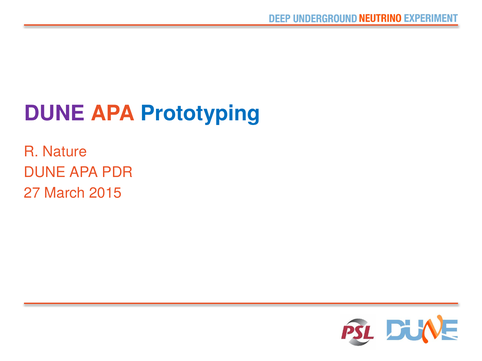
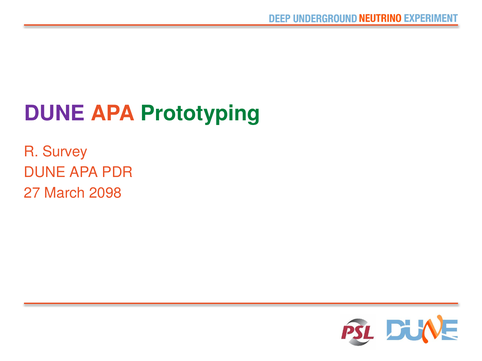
Prototyping colour: blue -> green (200, 114)
Nature: Nature -> Survey (65, 152)
2015: 2015 -> 2098 (105, 193)
